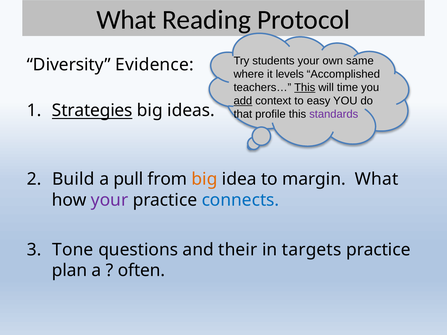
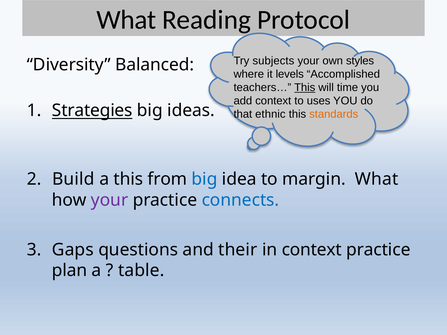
students: students -> subjects (273, 61)
same: same -> styles (360, 61)
Evidence: Evidence -> Balanced (155, 65)
add underline: present -> none (243, 101)
easy: easy -> uses (319, 101)
profile: profile -> ethnic (270, 114)
standards colour: purple -> orange (334, 114)
a pull: pull -> this (128, 179)
big colour: orange -> blue (204, 179)
Tone: Tone -> Gaps (73, 250)
in targets: targets -> context (312, 250)
often: often -> table (141, 271)
